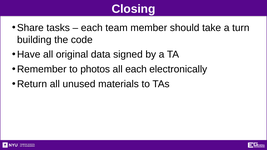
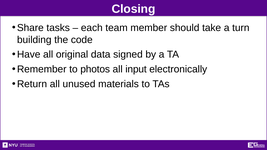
all each: each -> input (136, 69)
